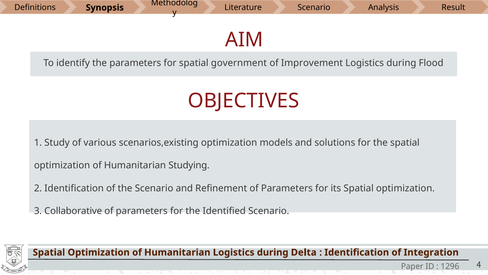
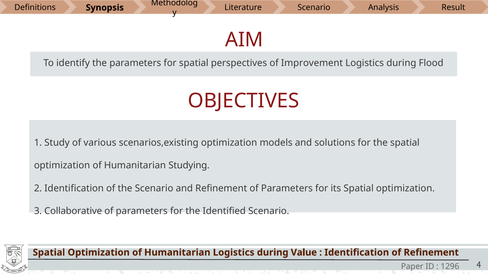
government: government -> perspectives (239, 63)
Delta: Delta -> Value (304, 252)
of Integration: Integration -> Refinement (431, 252)
